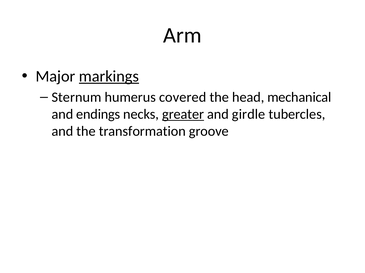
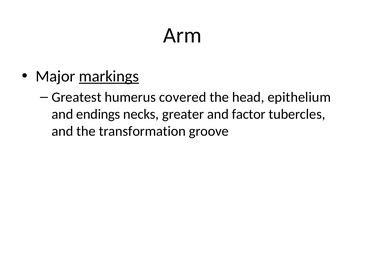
Sternum: Sternum -> Greatest (77, 98)
mechanical: mechanical -> epithelium (299, 98)
greater underline: present -> none (183, 115)
girdle: girdle -> factor (249, 115)
